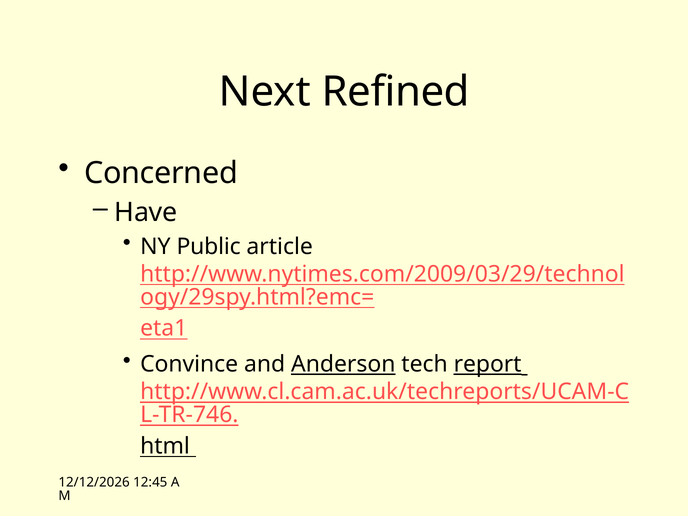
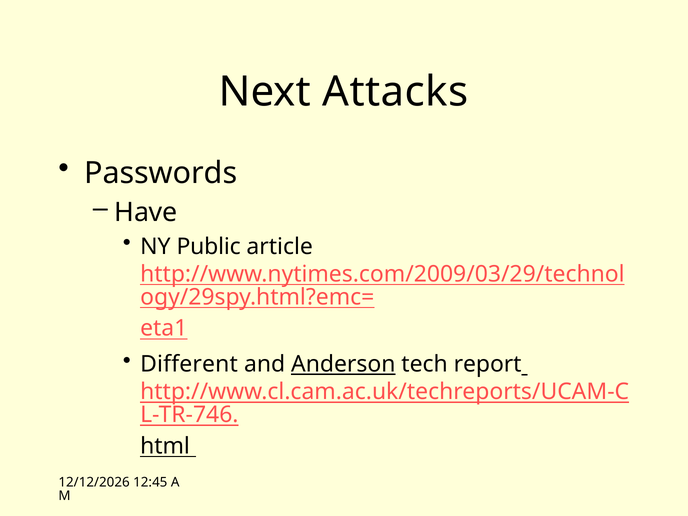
Refined: Refined -> Attacks (395, 92)
Concerned: Concerned -> Passwords (161, 173)
Convince: Convince -> Different (189, 364)
report underline: present -> none (488, 364)
